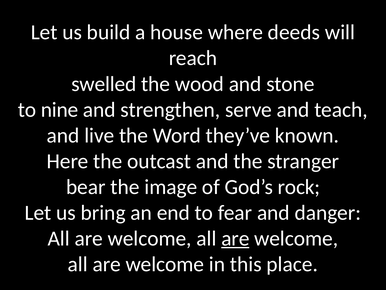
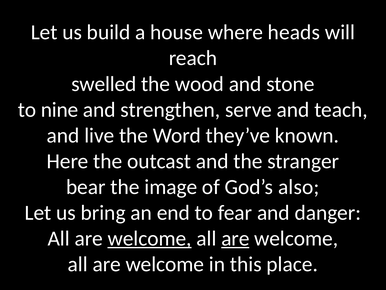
deeds: deeds -> heads (294, 32)
rock: rock -> also (299, 187)
welcome underline: none -> present (150, 238)
